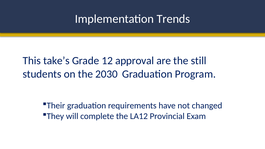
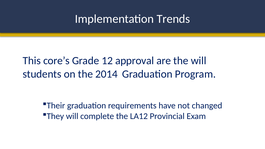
take’s: take’s -> core’s (56, 61)
the still: still -> will (199, 61)
2030: 2030 -> 2014 (107, 74)
